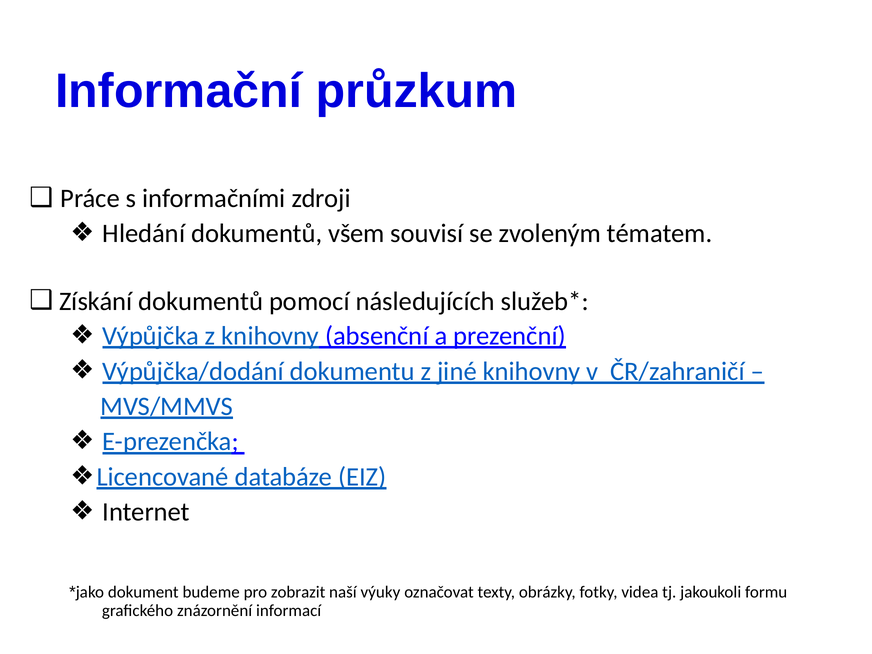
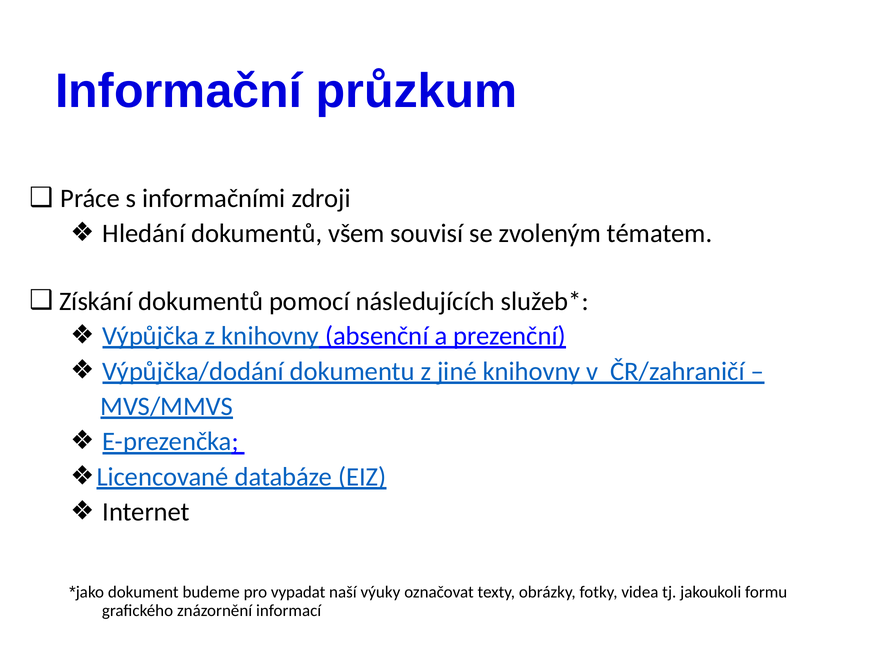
zobrazit: zobrazit -> vypadat (298, 592)
